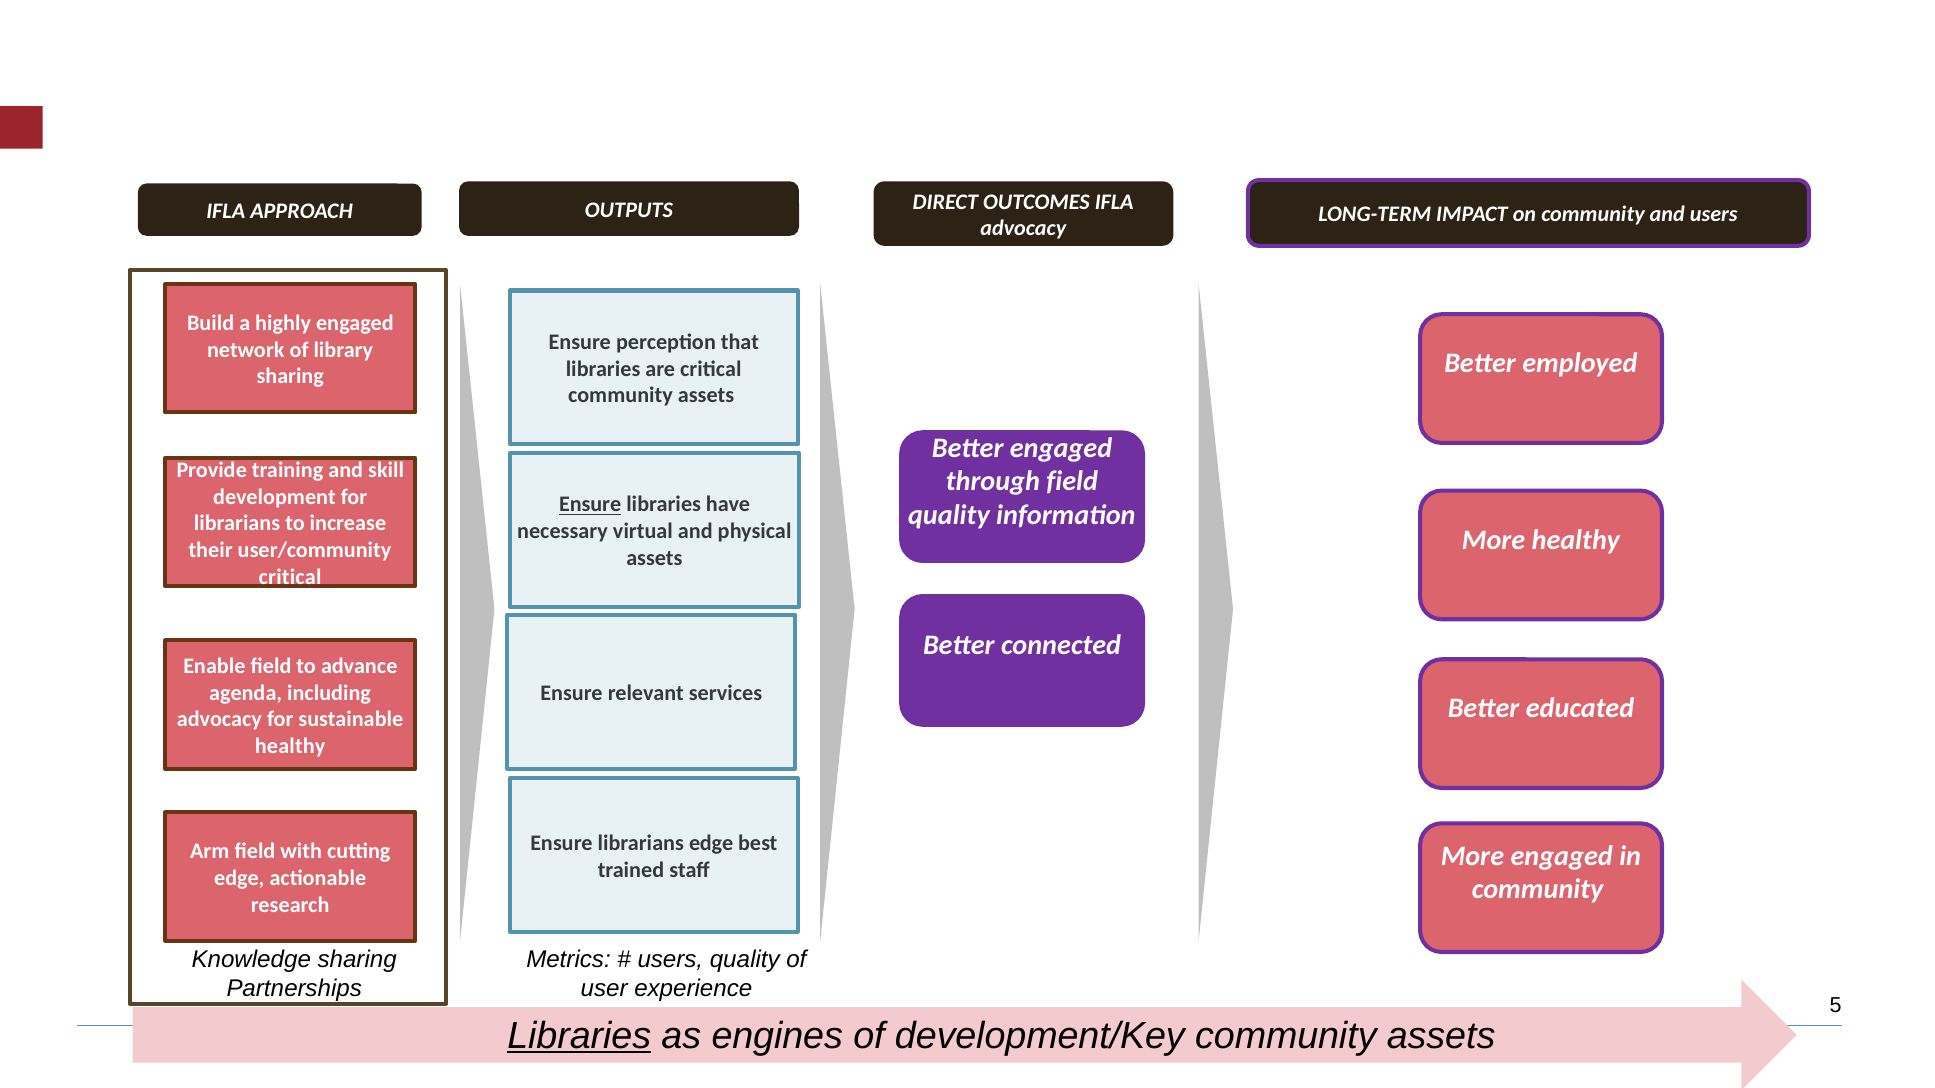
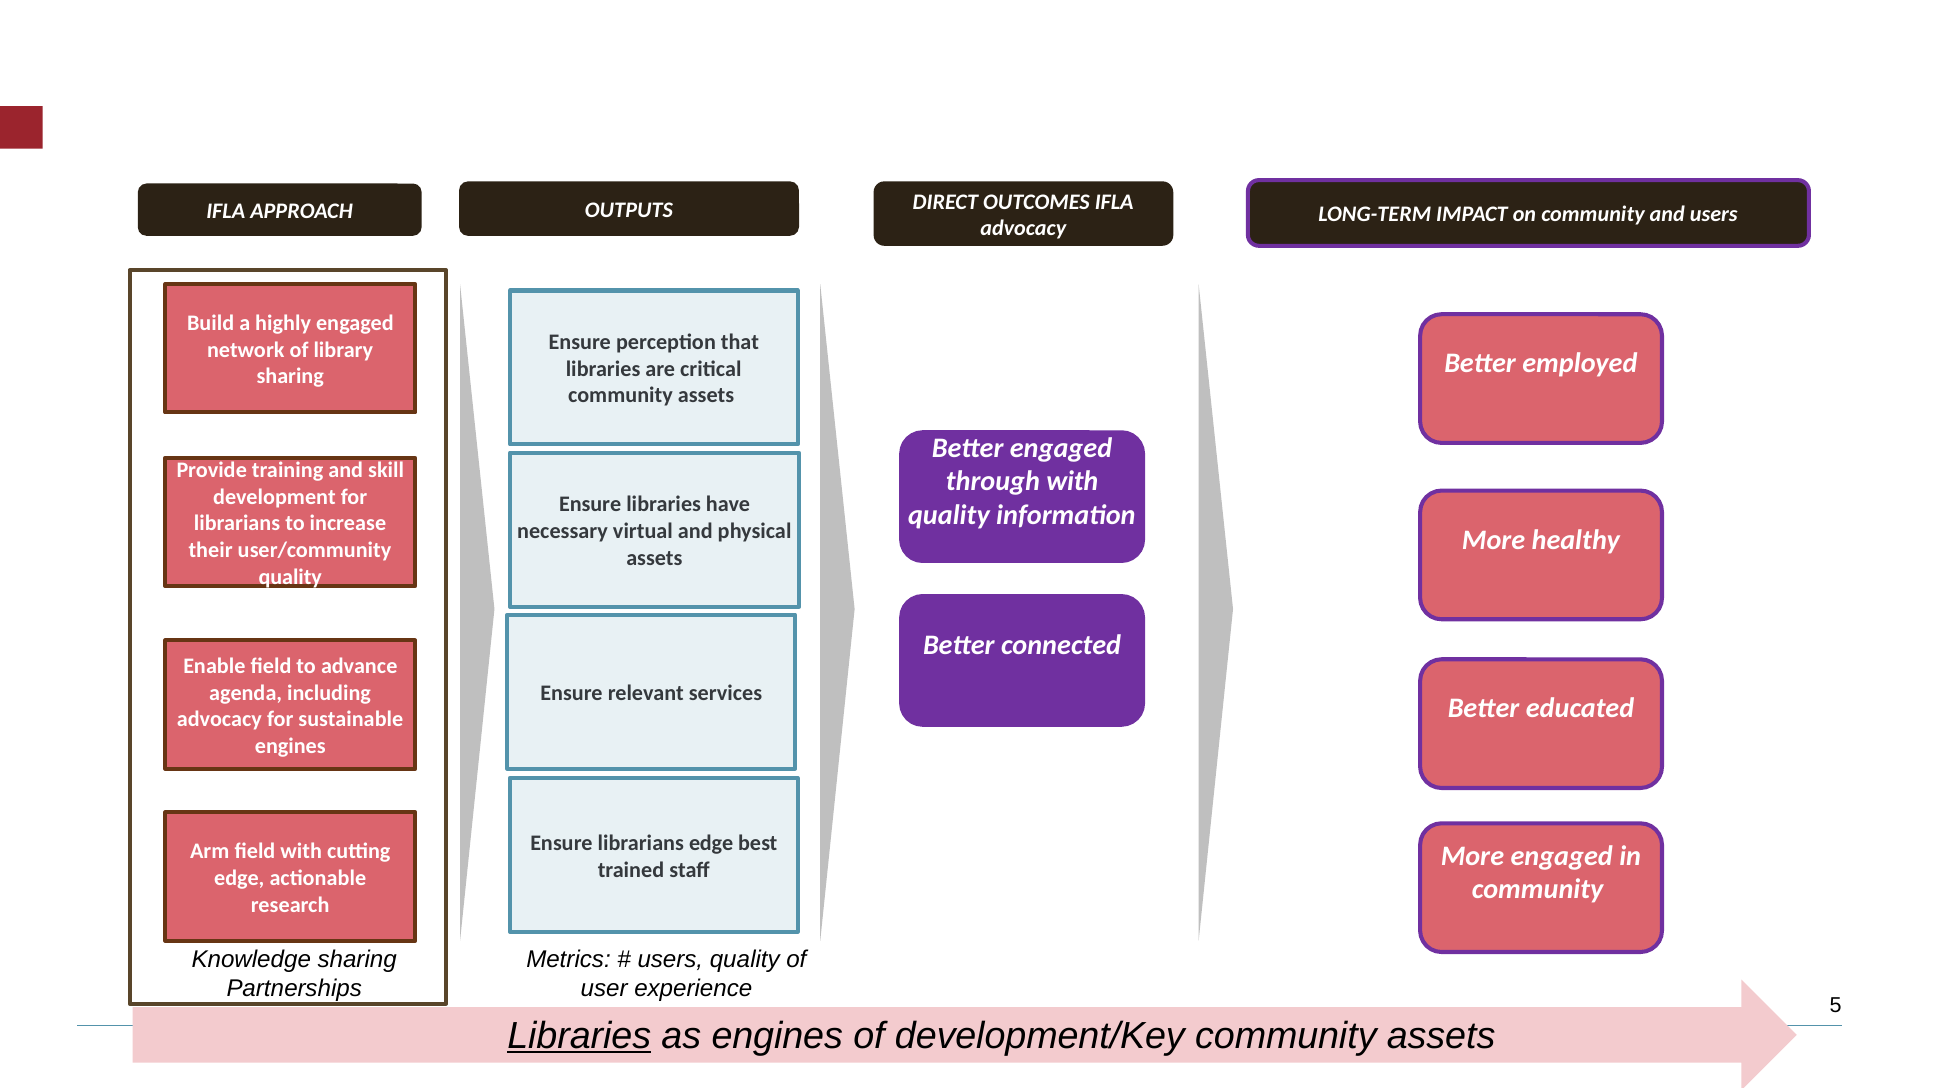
through field: field -> with (1072, 482)
Ensure underline: present -> none (590, 505)
critical: critical -> quality (290, 577)
healthy: healthy -> engines (290, 746)
